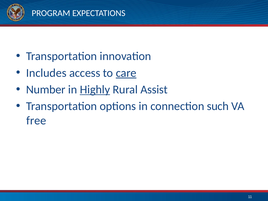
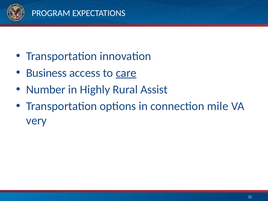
Includes: Includes -> Business (46, 73)
Highly underline: present -> none (95, 90)
such: such -> mile (218, 106)
free: free -> very (36, 121)
